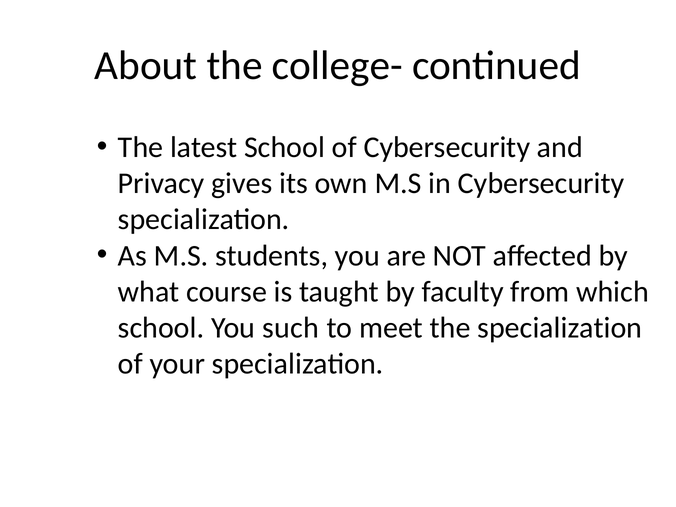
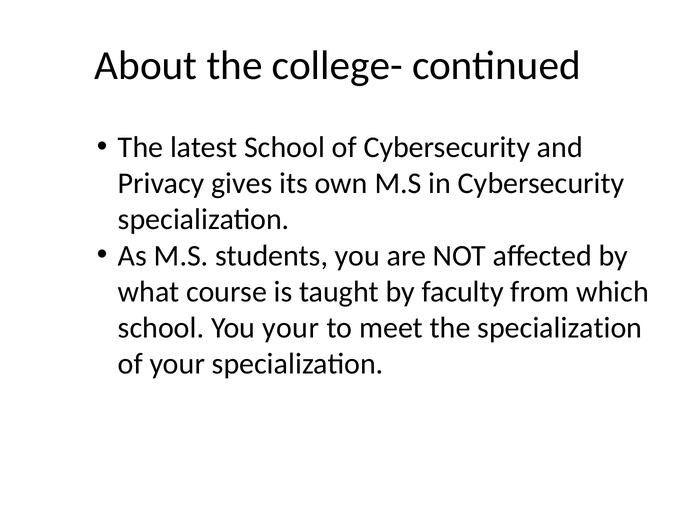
You such: such -> your (291, 328)
